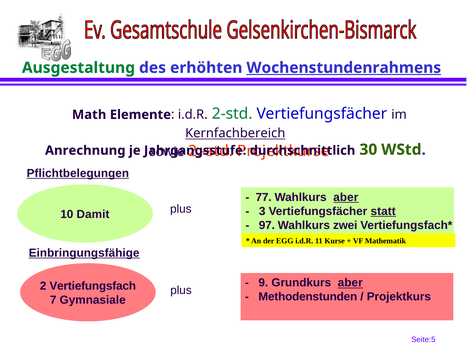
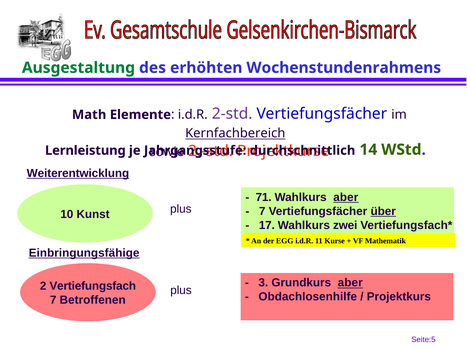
Wochenstundenrahmens underline: present -> none (344, 68)
2-std colour: green -> purple (232, 114)
Anrechnung: Anrechnung -> Lernleistung (85, 151)
30: 30 -> 14 (368, 150)
Pflichtbelegungen: Pflichtbelegungen -> Weiterentwicklung (78, 173)
77: 77 -> 71 (264, 197)
3: 3 -> 7 (262, 211)
statt: statt -> über (383, 211)
Damit: Damit -> Kunst (93, 214)
97: 97 -> 17 (267, 225)
9: 9 -> 3 (263, 283)
Methodenstunden: Methodenstunden -> Obdachlosenhilfe (308, 297)
Gymnasiale: Gymnasiale -> Betroffenen (93, 300)
